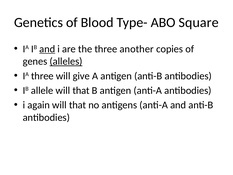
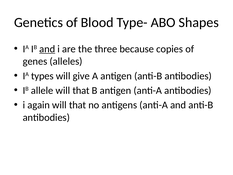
Square: Square -> Shapes (199, 23)
another: another -> because (137, 49)
alleles underline: present -> none (66, 61)
IA three: three -> types (42, 76)
